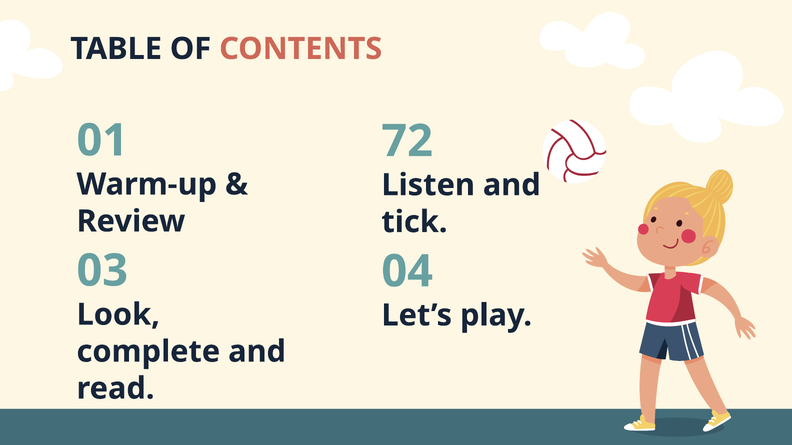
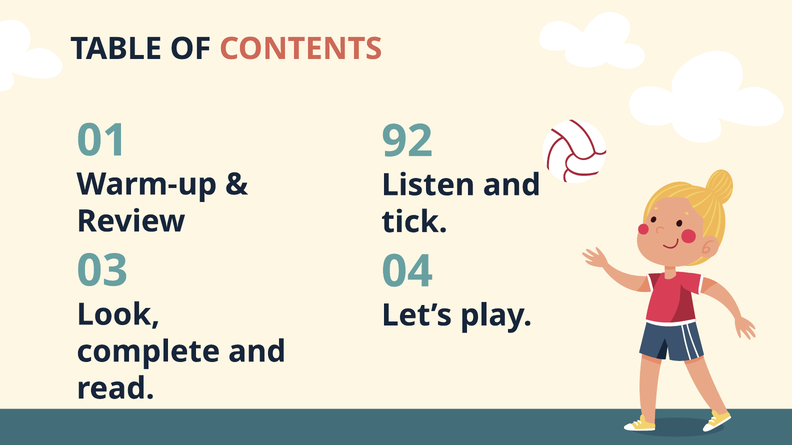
72: 72 -> 92 (407, 141)
